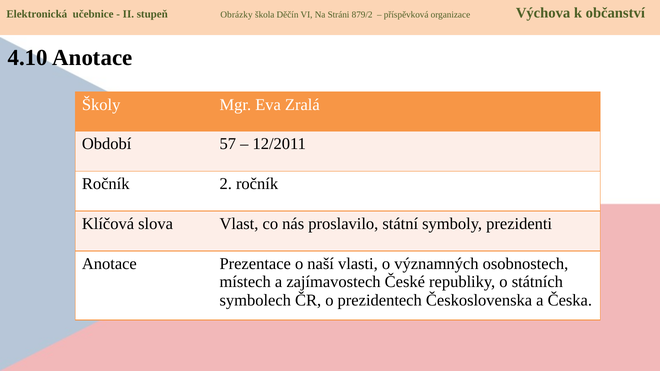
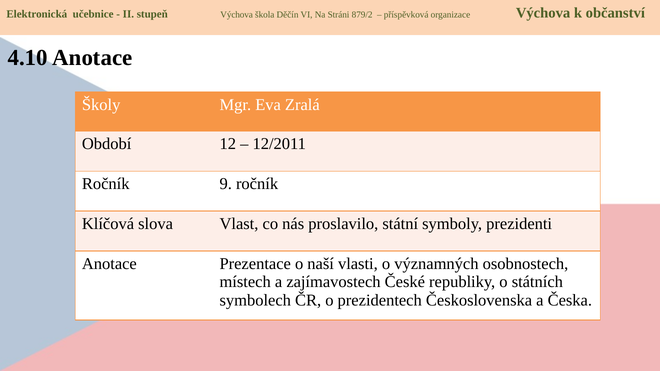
stupeň Obrázky: Obrázky -> Výchova (237, 15)
57: 57 -> 12 (228, 144)
2: 2 -> 9 (226, 184)
